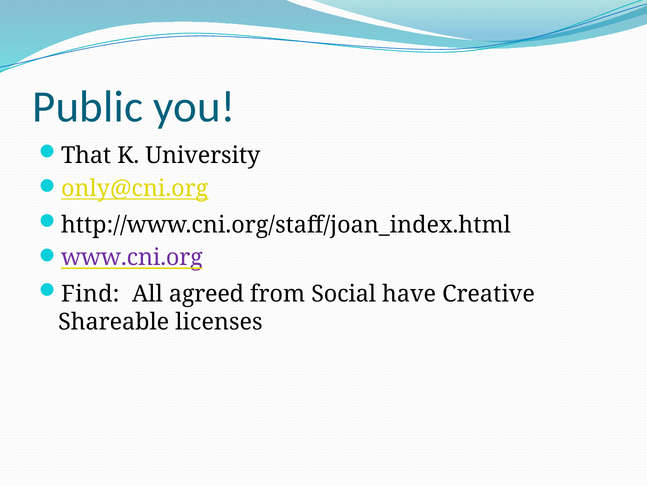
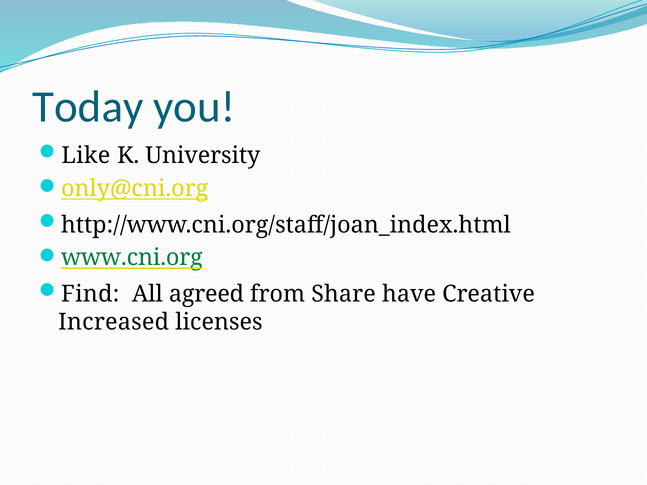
Public: Public -> Today (88, 107)
That: That -> Like (86, 156)
www.cni.org colour: purple -> green (132, 258)
Social: Social -> Share (344, 294)
Shareable: Shareable -> Increased (114, 322)
